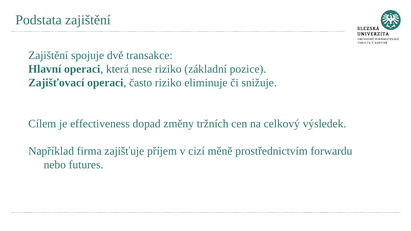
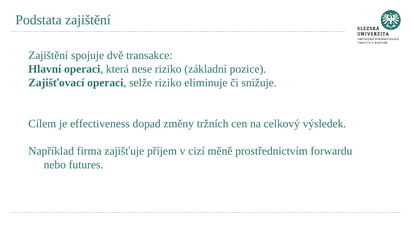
často: často -> selže (141, 83)
